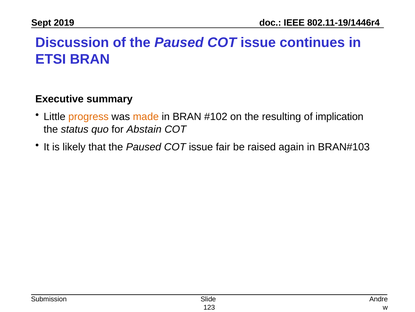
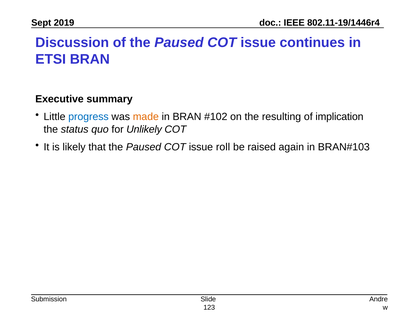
progress colour: orange -> blue (88, 117)
Abstain: Abstain -> Unlikely (144, 129)
fair: fair -> roll (223, 147)
